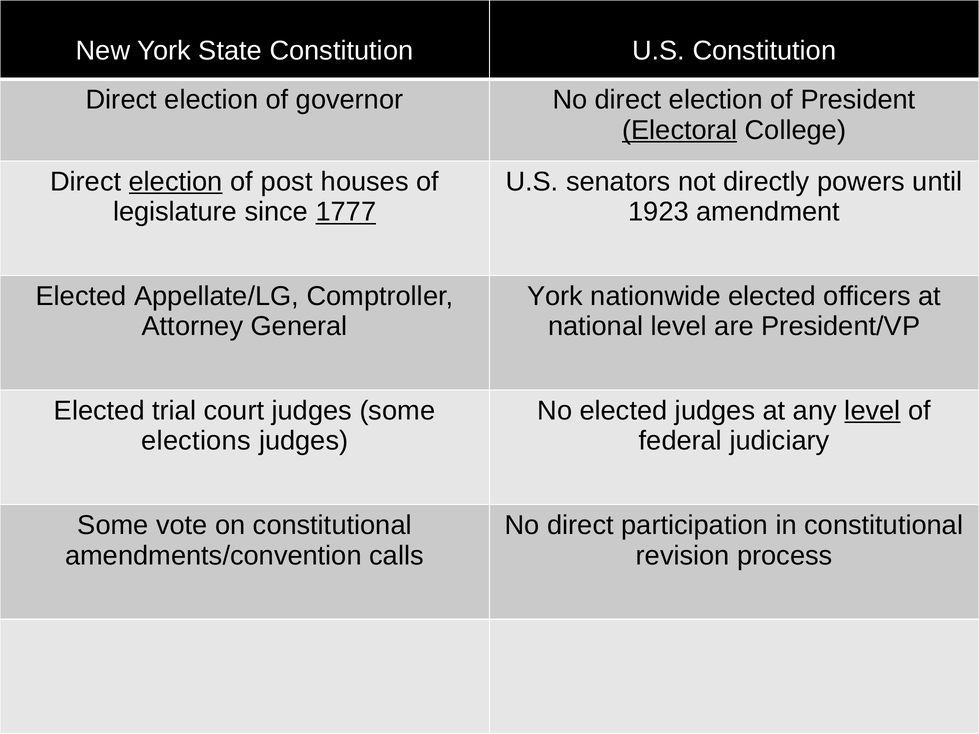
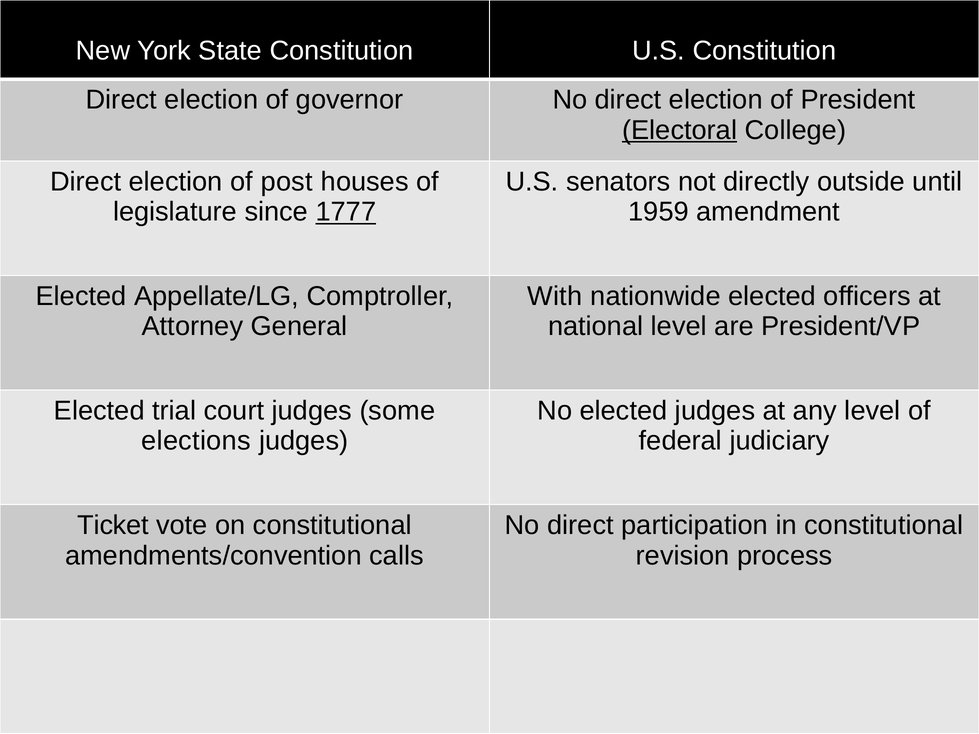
election underline: present -> none (176, 182)
powers: powers -> outside (861, 182)
1923: 1923 -> 1959 (659, 212)
York: York -> With (555, 296)
level underline: present -> none (872, 411)
Some: Some -> Ticket (113, 525)
